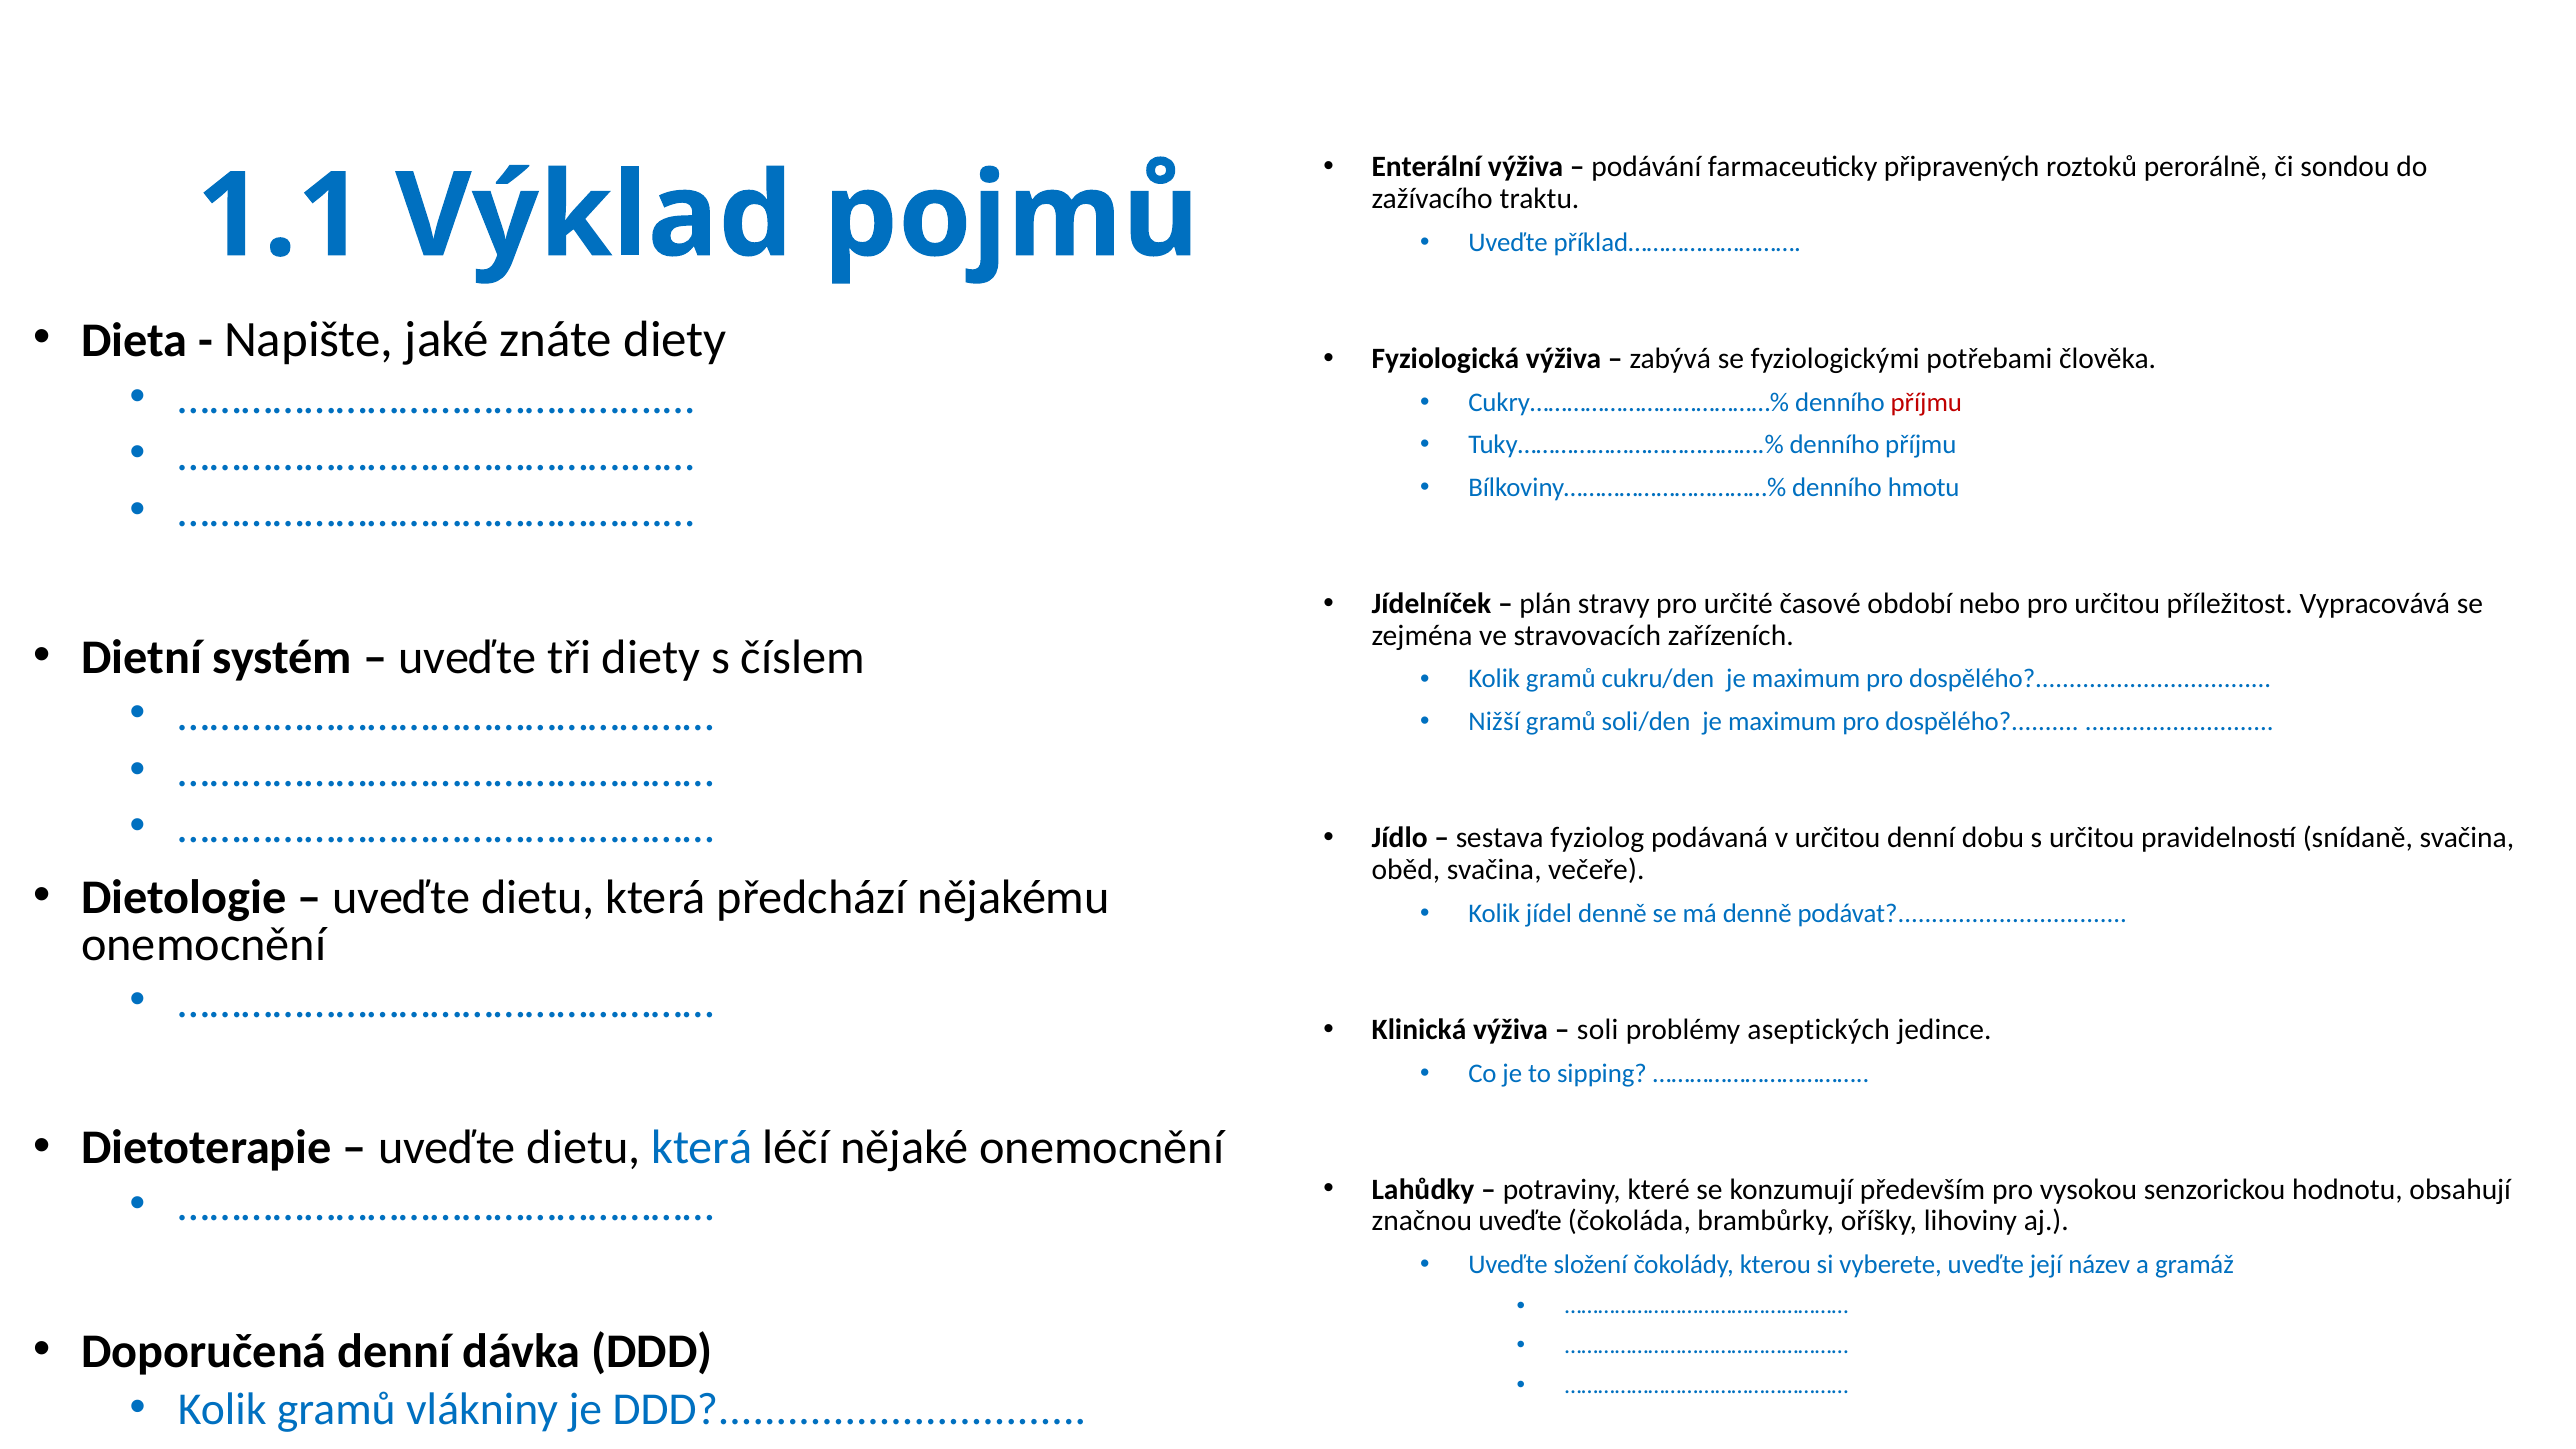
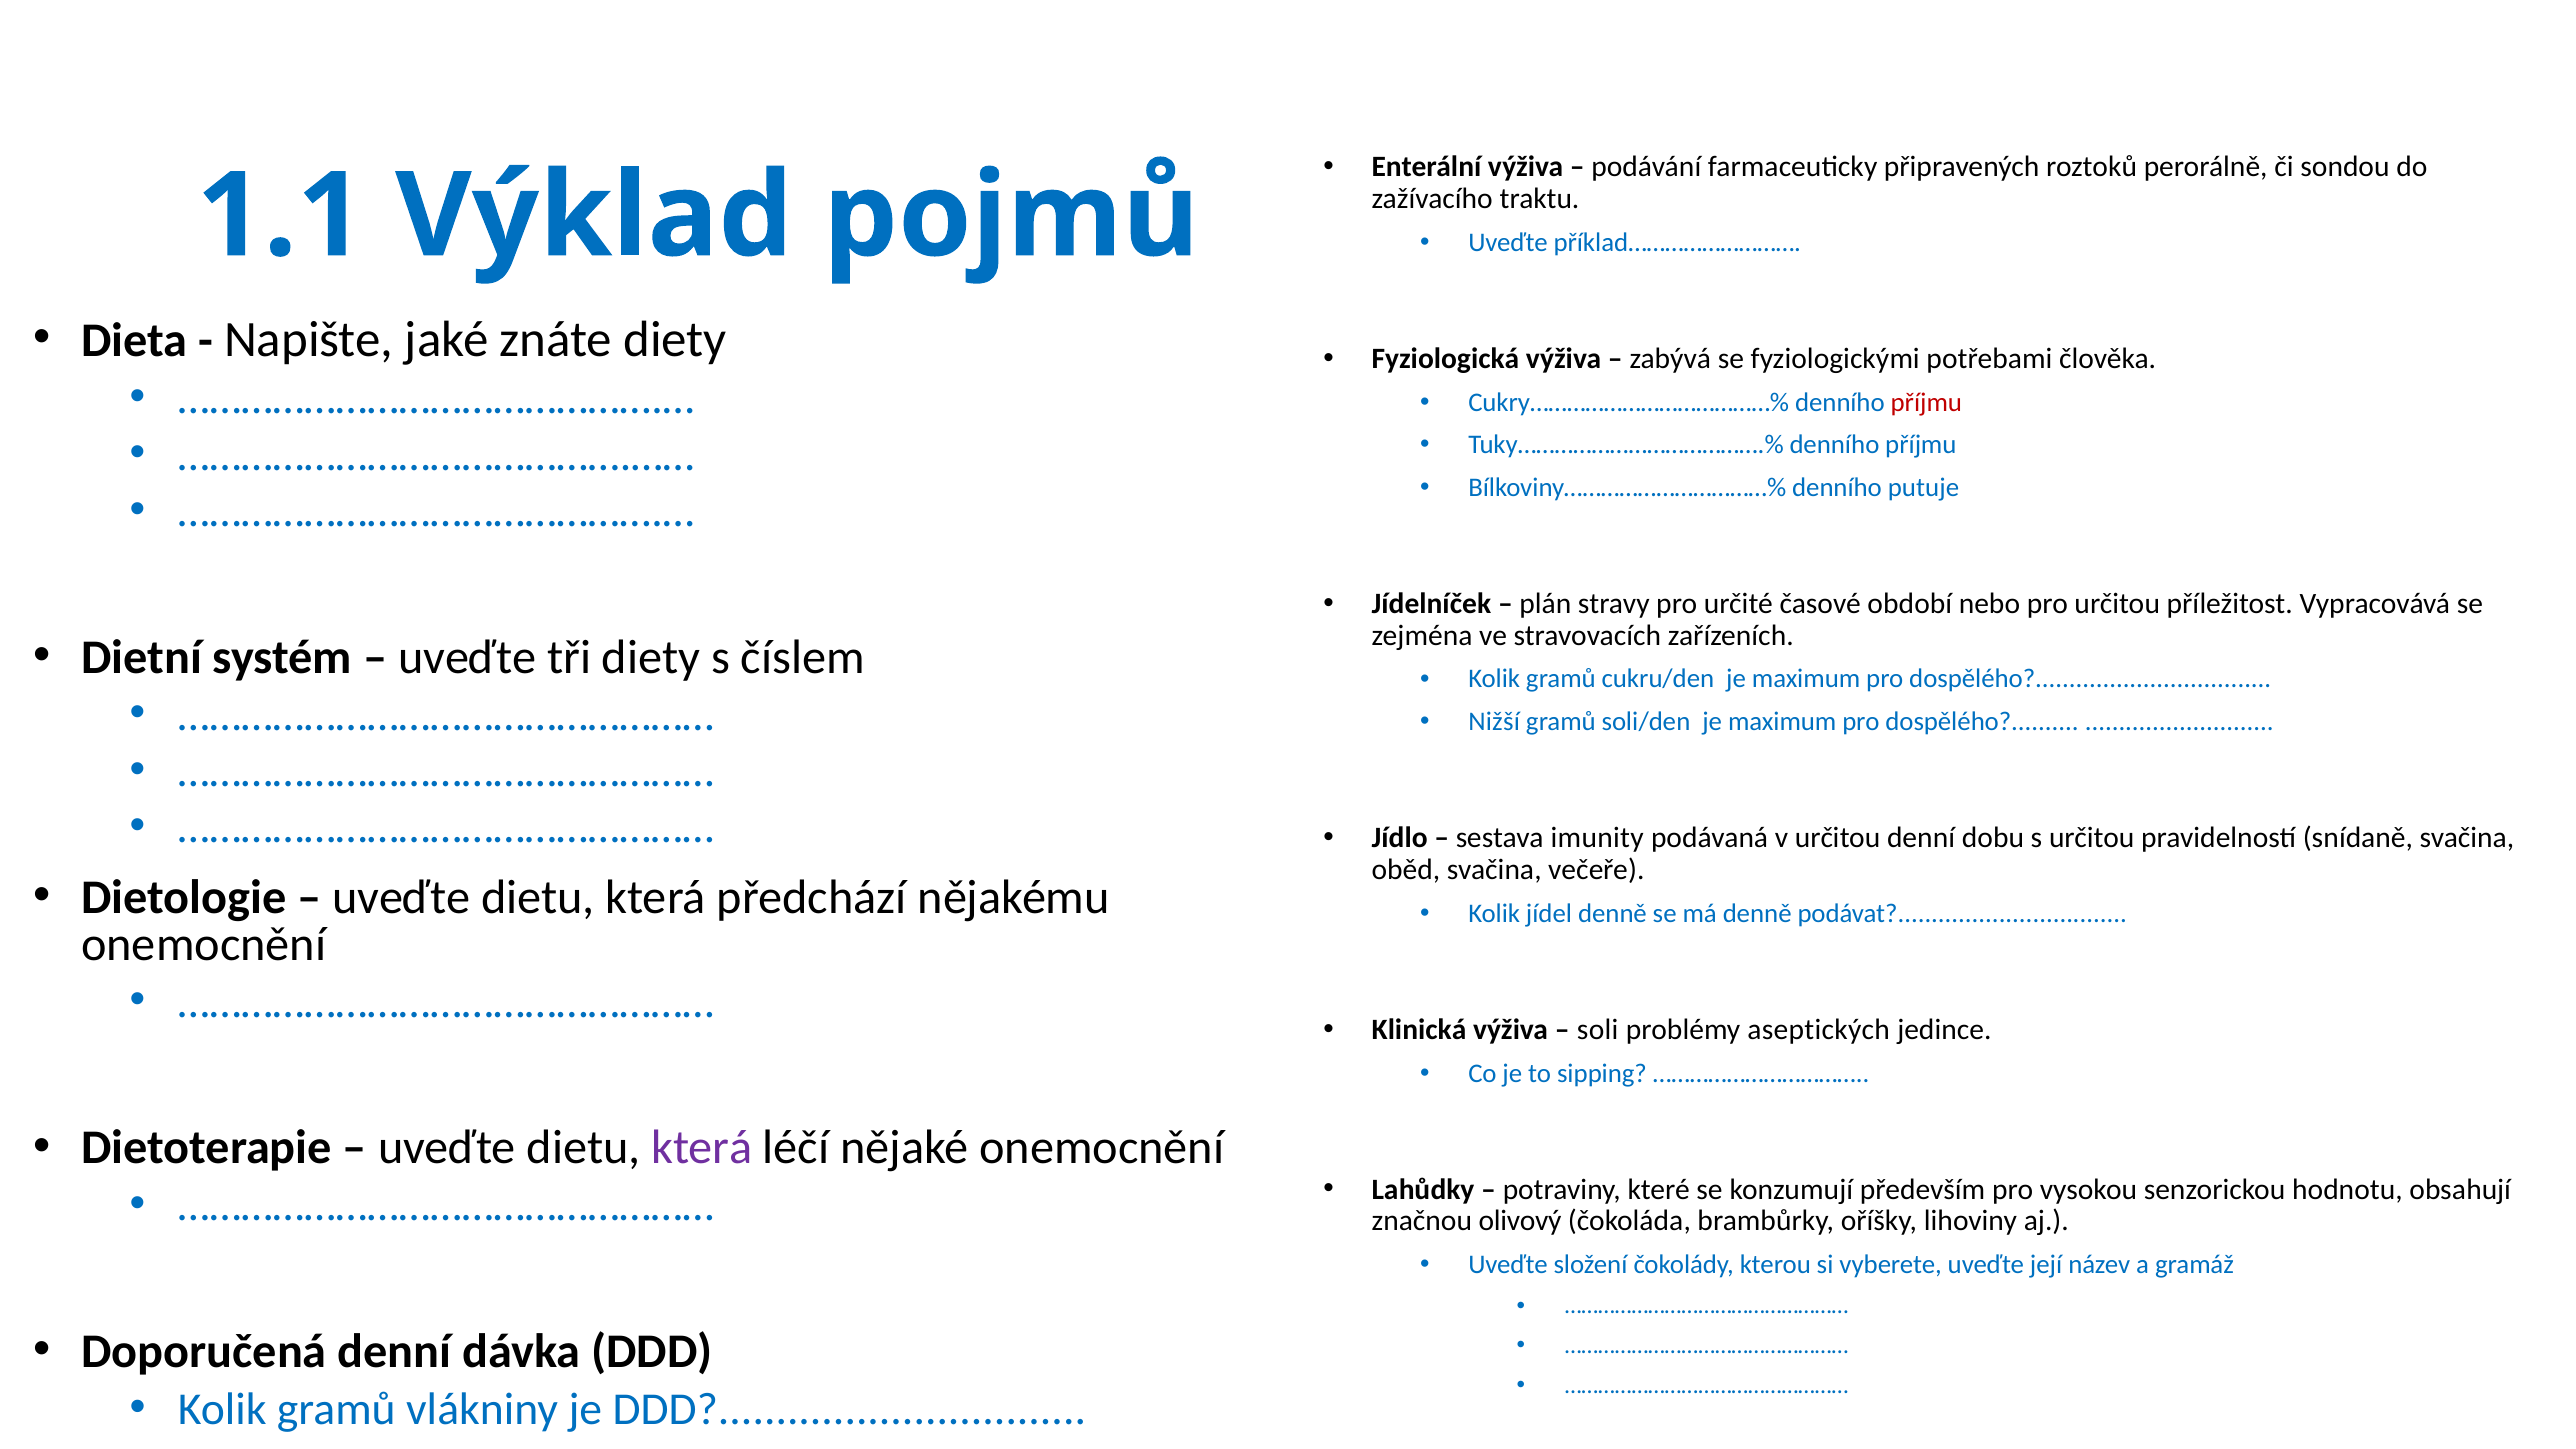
hmotu: hmotu -> putuje (1923, 487)
fyziolog: fyziolog -> imunity (1597, 838)
která colour: blue -> purple (702, 1148)
značnou uveďte: uveďte -> olivový (1520, 1221)
